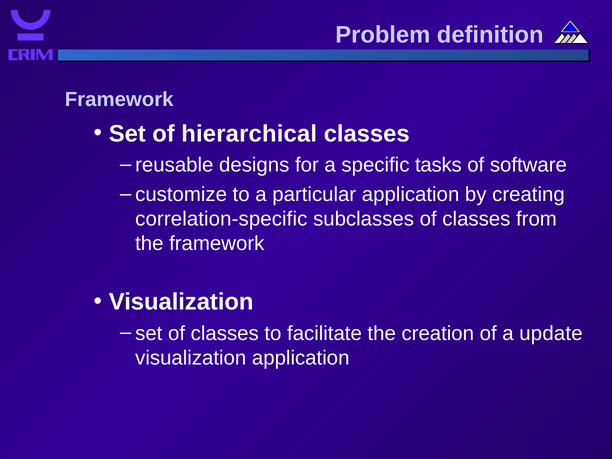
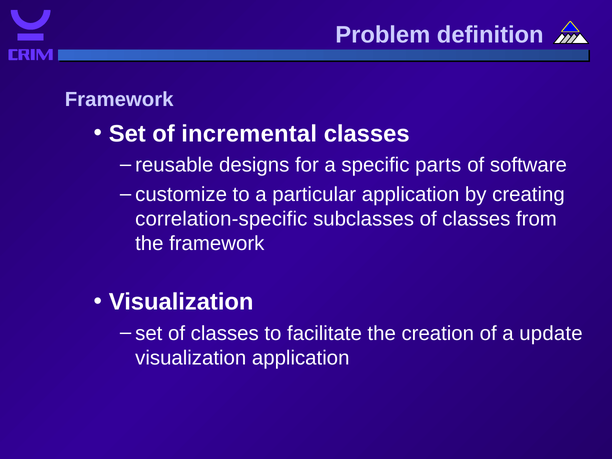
hierarchical: hierarchical -> incremental (249, 134)
tasks: tasks -> parts (438, 165)
